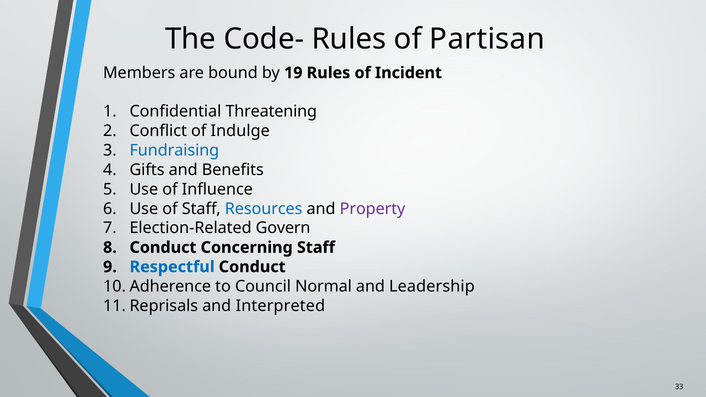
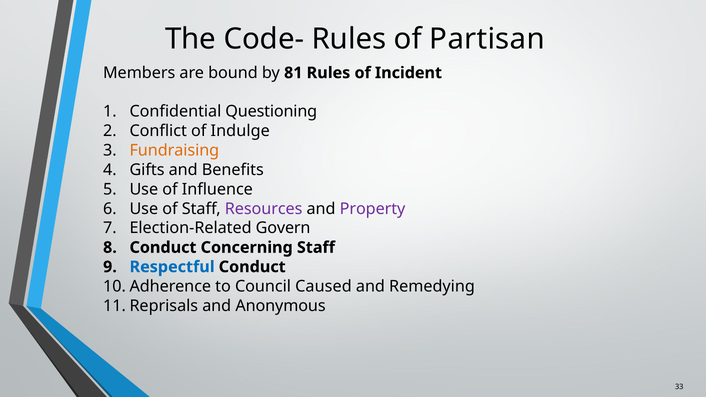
19: 19 -> 81 (293, 73)
Threatening: Threatening -> Questioning (271, 112)
Fundraising colour: blue -> orange (174, 151)
Resources colour: blue -> purple (264, 209)
Normal: Normal -> Caused (323, 286)
Leadership: Leadership -> Remedying (432, 286)
Interpreted: Interpreted -> Anonymous (281, 306)
